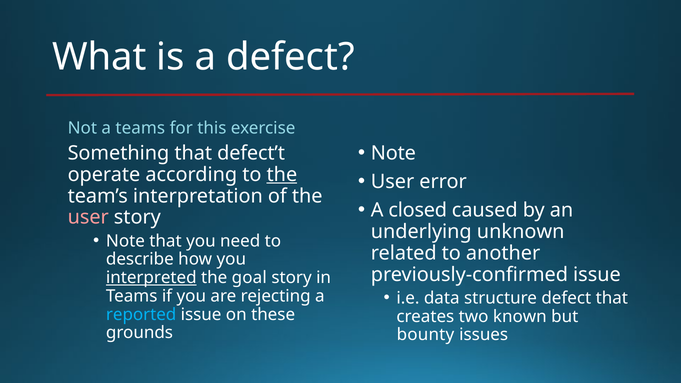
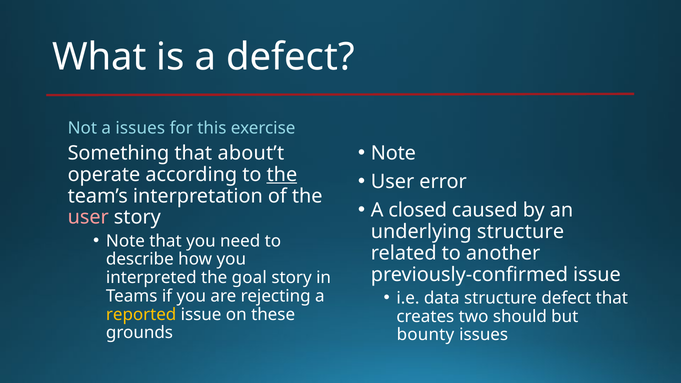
a teams: teams -> issues (140, 128)
defect’t: defect’t -> about’t (251, 153)
underlying unknown: unknown -> structure (521, 232)
interpreted underline: present -> none (151, 278)
reported colour: light blue -> yellow (141, 314)
known: known -> should (520, 316)
